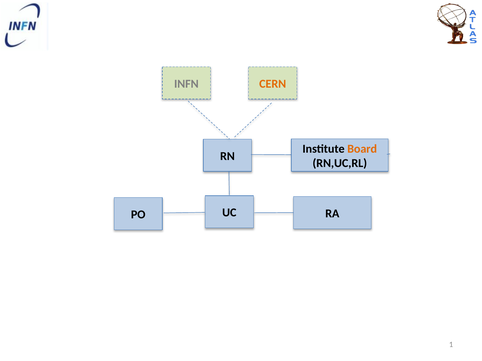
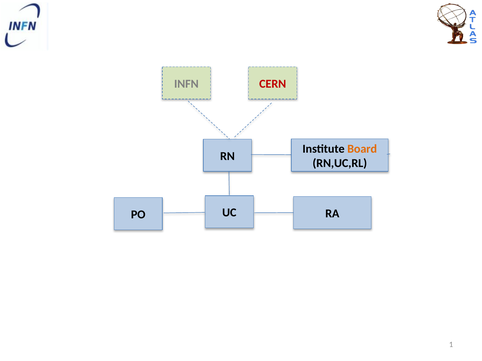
CERN colour: orange -> red (273, 84)
